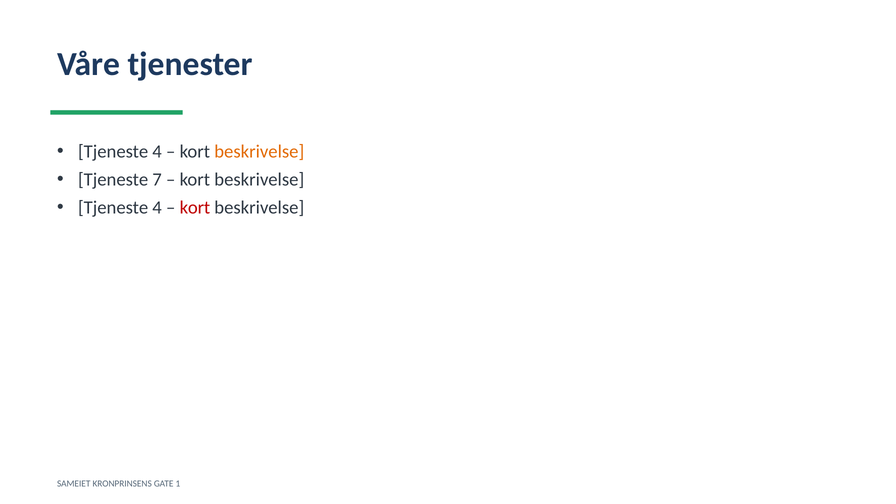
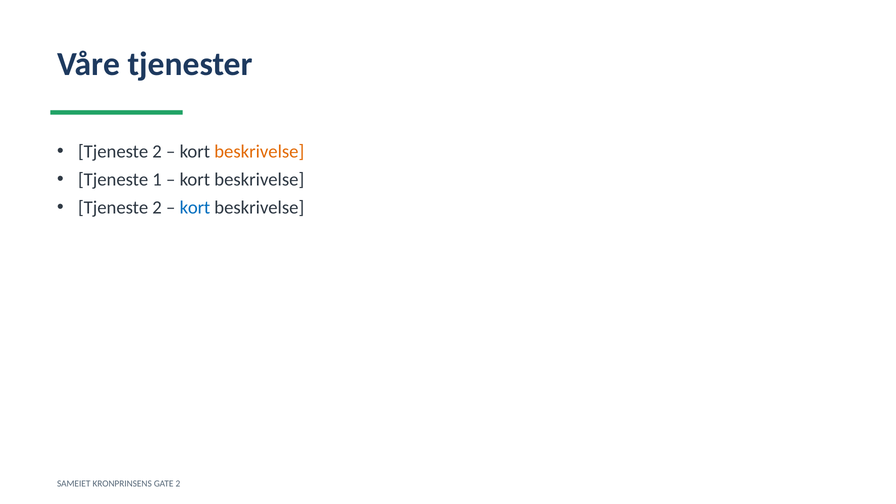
4: 4 -> 2 (157, 152)
7: 7 -> 1 (157, 180)
4: 4 -> 2 (157, 208)
kort colour: red -> blue (195, 208)
GATE 1: 1 -> 2 (178, 484)
